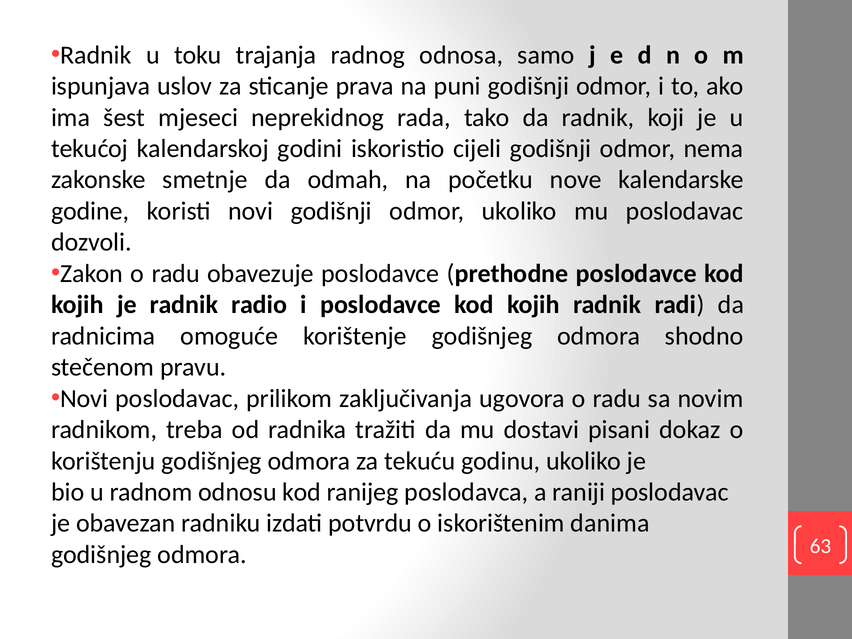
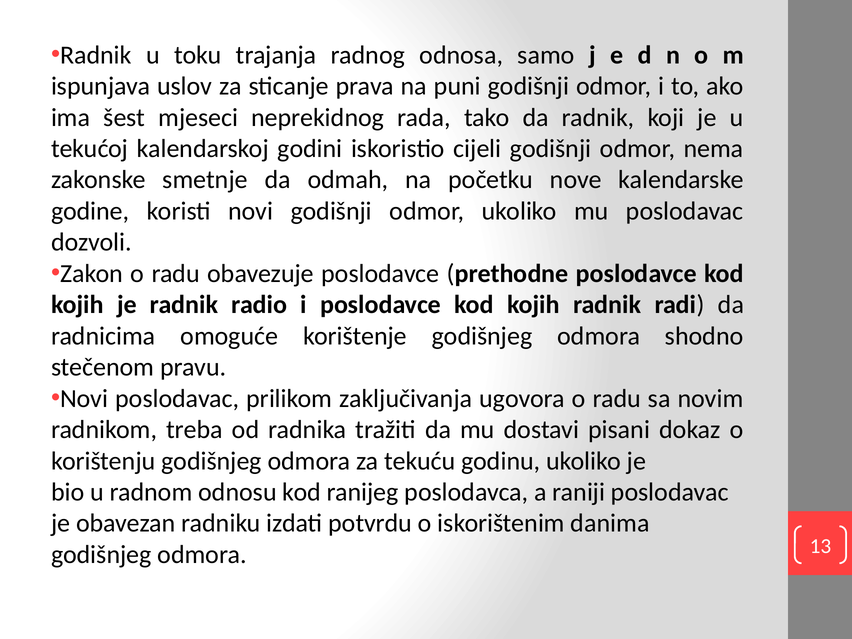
63: 63 -> 13 (820, 546)
